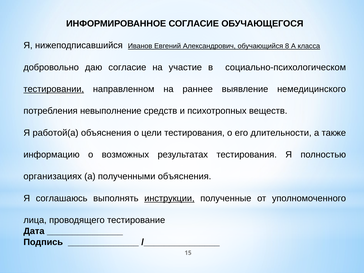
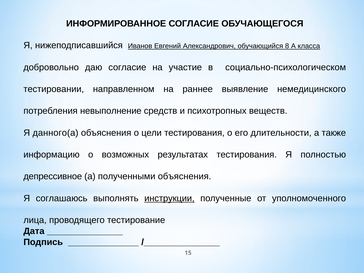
тестировании underline: present -> none (54, 89)
работой(а: работой(а -> данного(а (56, 133)
организациях: организациях -> депрессивное (53, 176)
